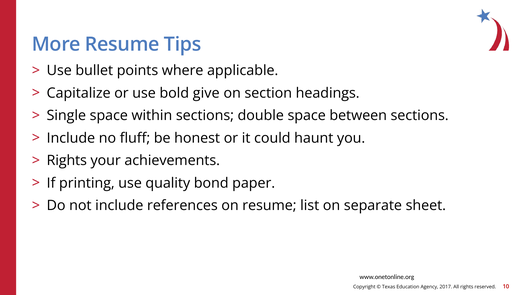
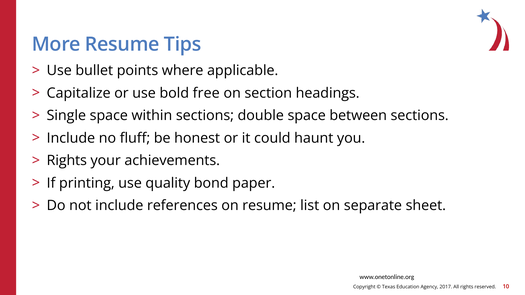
give: give -> free (206, 93)
